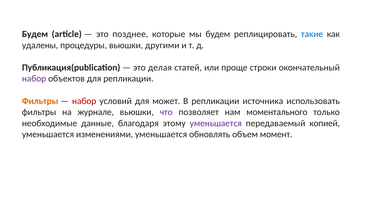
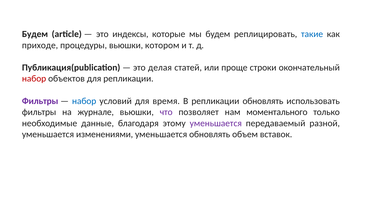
позднее: позднее -> индексы (130, 34)
удалены: удалены -> приходе (40, 45)
другими: другими -> котором (162, 45)
набор colour: purple -> red (34, 79)
Фильтры colour: orange -> purple (40, 101)
набор colour: red -> blue (84, 101)
может: может -> время (166, 101)
репликации источника: источника -> обновлять (263, 101)
копией: копией -> разной (325, 123)
момент: момент -> вставок (276, 135)
